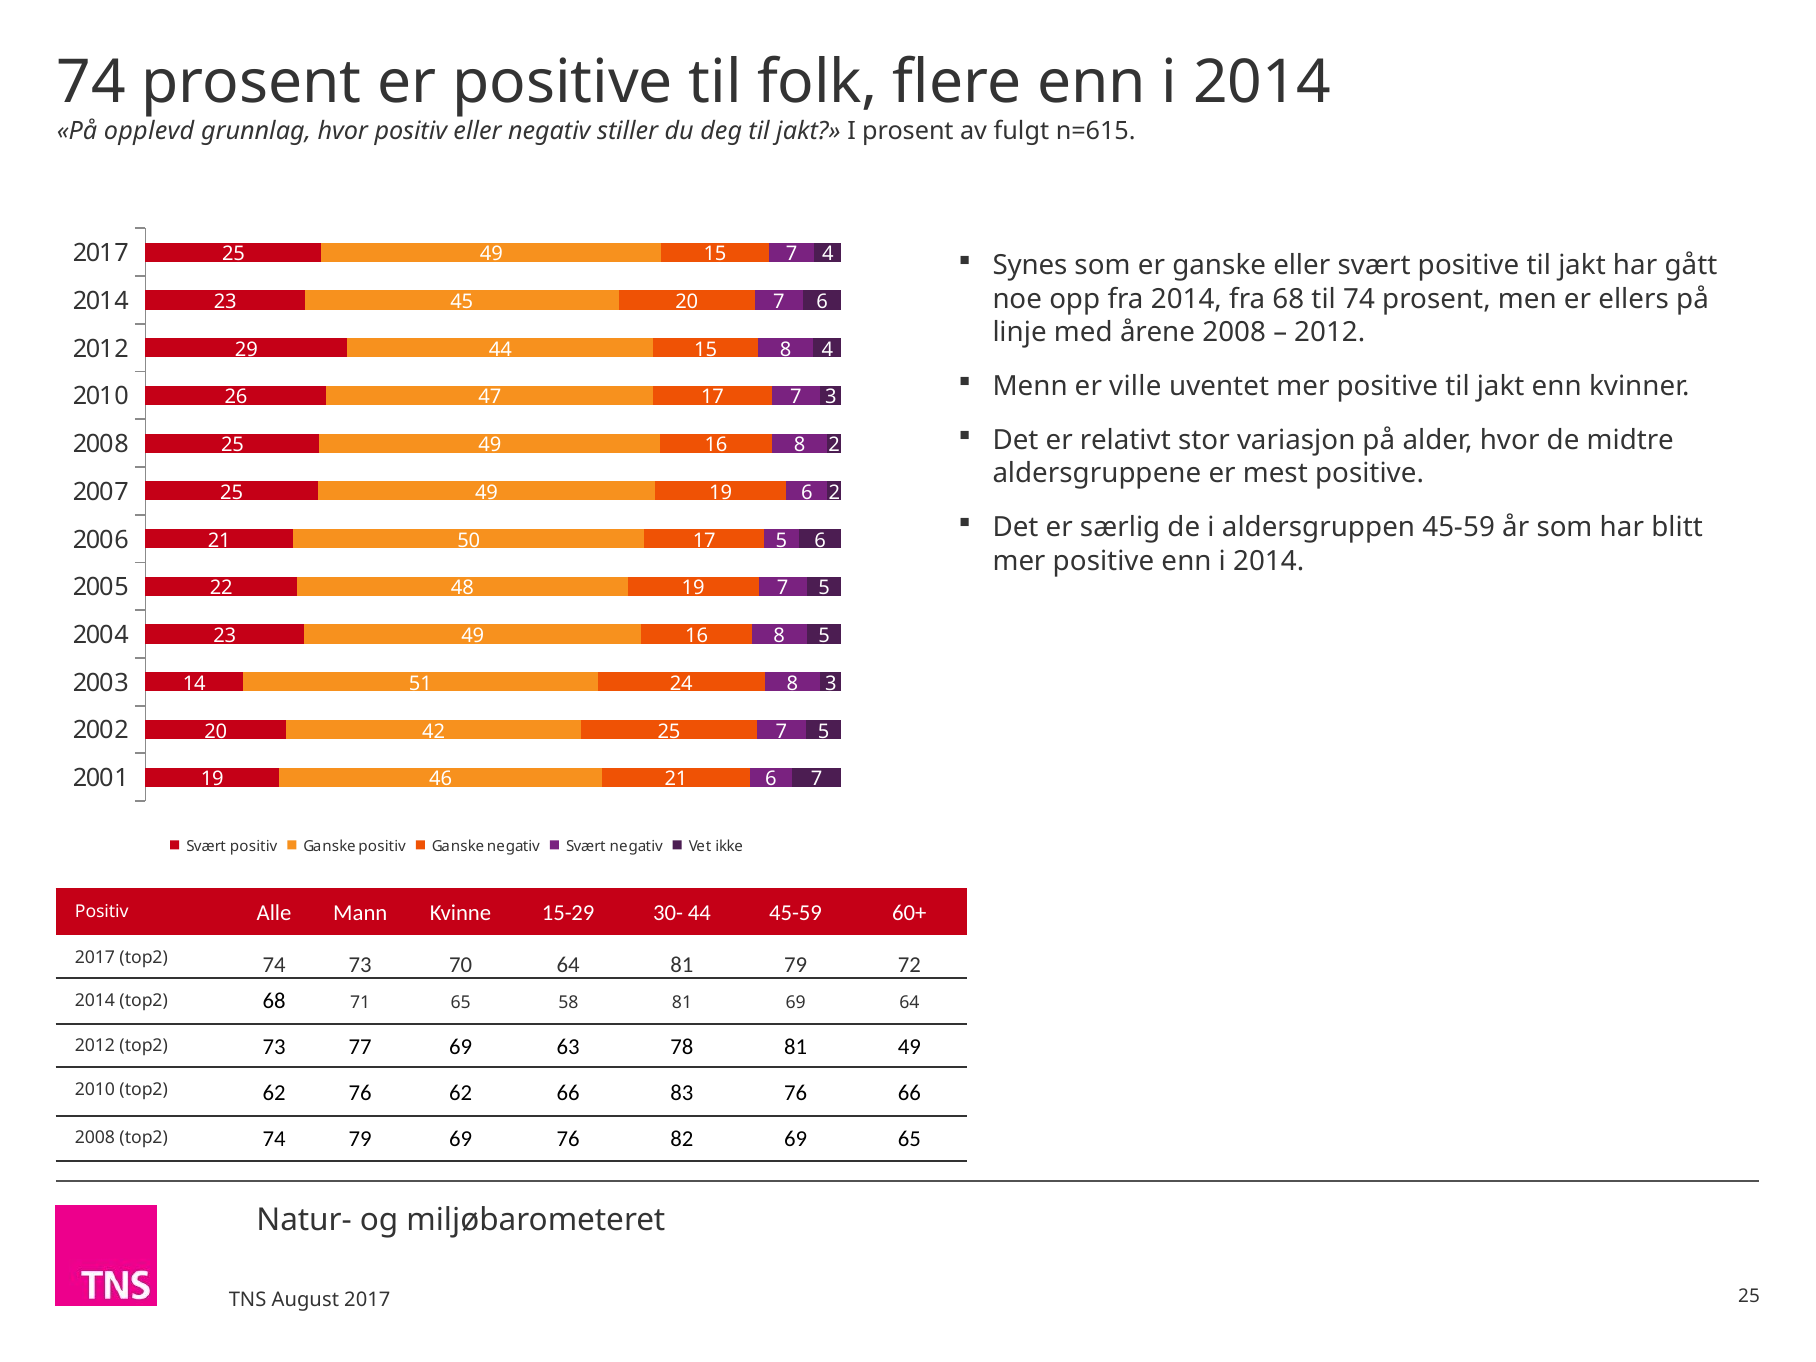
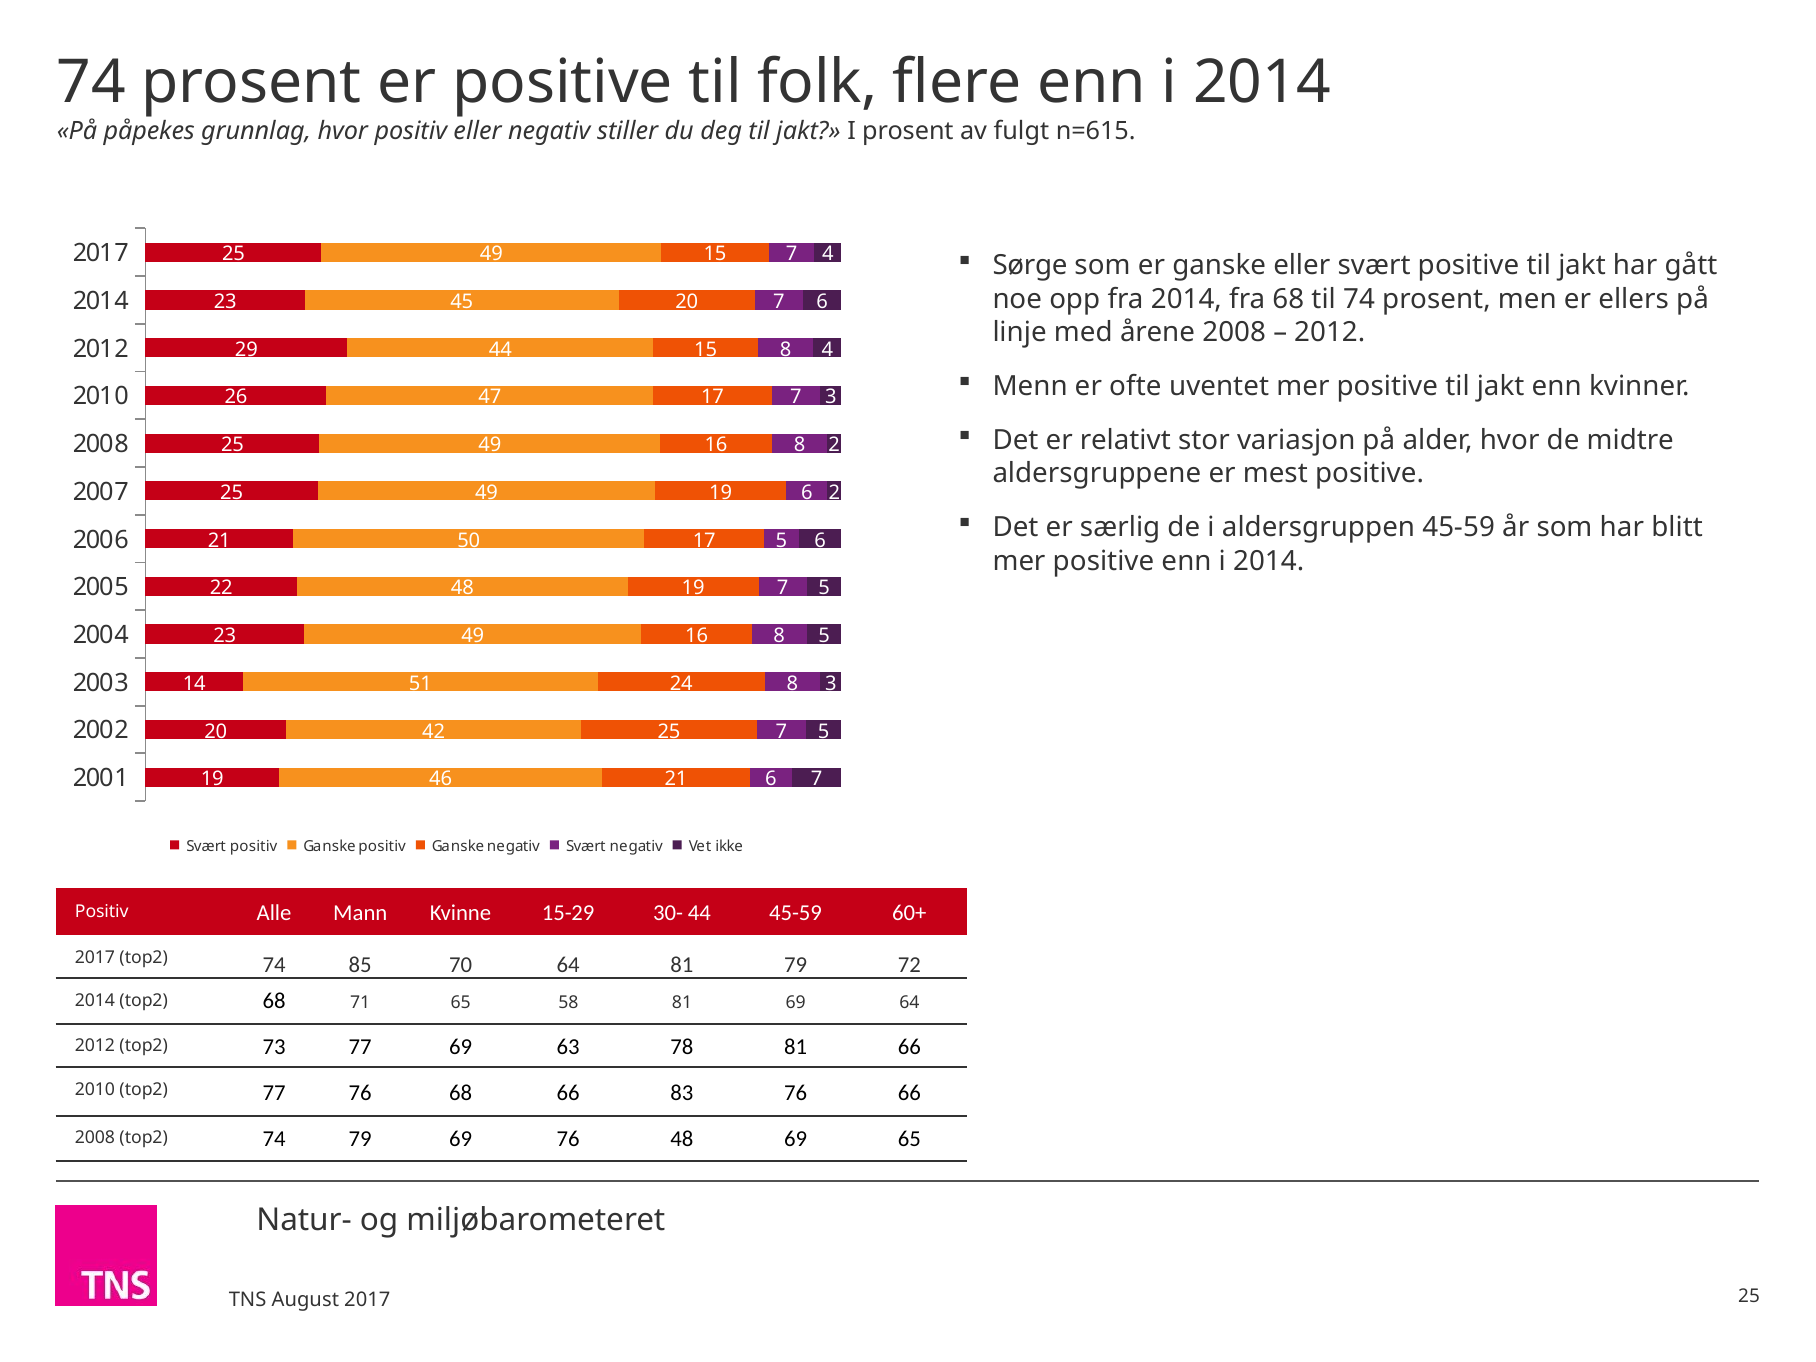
opplevd: opplevd -> påpekes (149, 131)
Synes: Synes -> Sørge (1030, 266)
ville: ville -> ofte (1135, 386)
74 73: 73 -> 85 (360, 965)
81 49: 49 -> 66 (909, 1047)
top2 62: 62 -> 77 (274, 1093)
76 62: 62 -> 68 (461, 1093)
76 82: 82 -> 48 (682, 1139)
